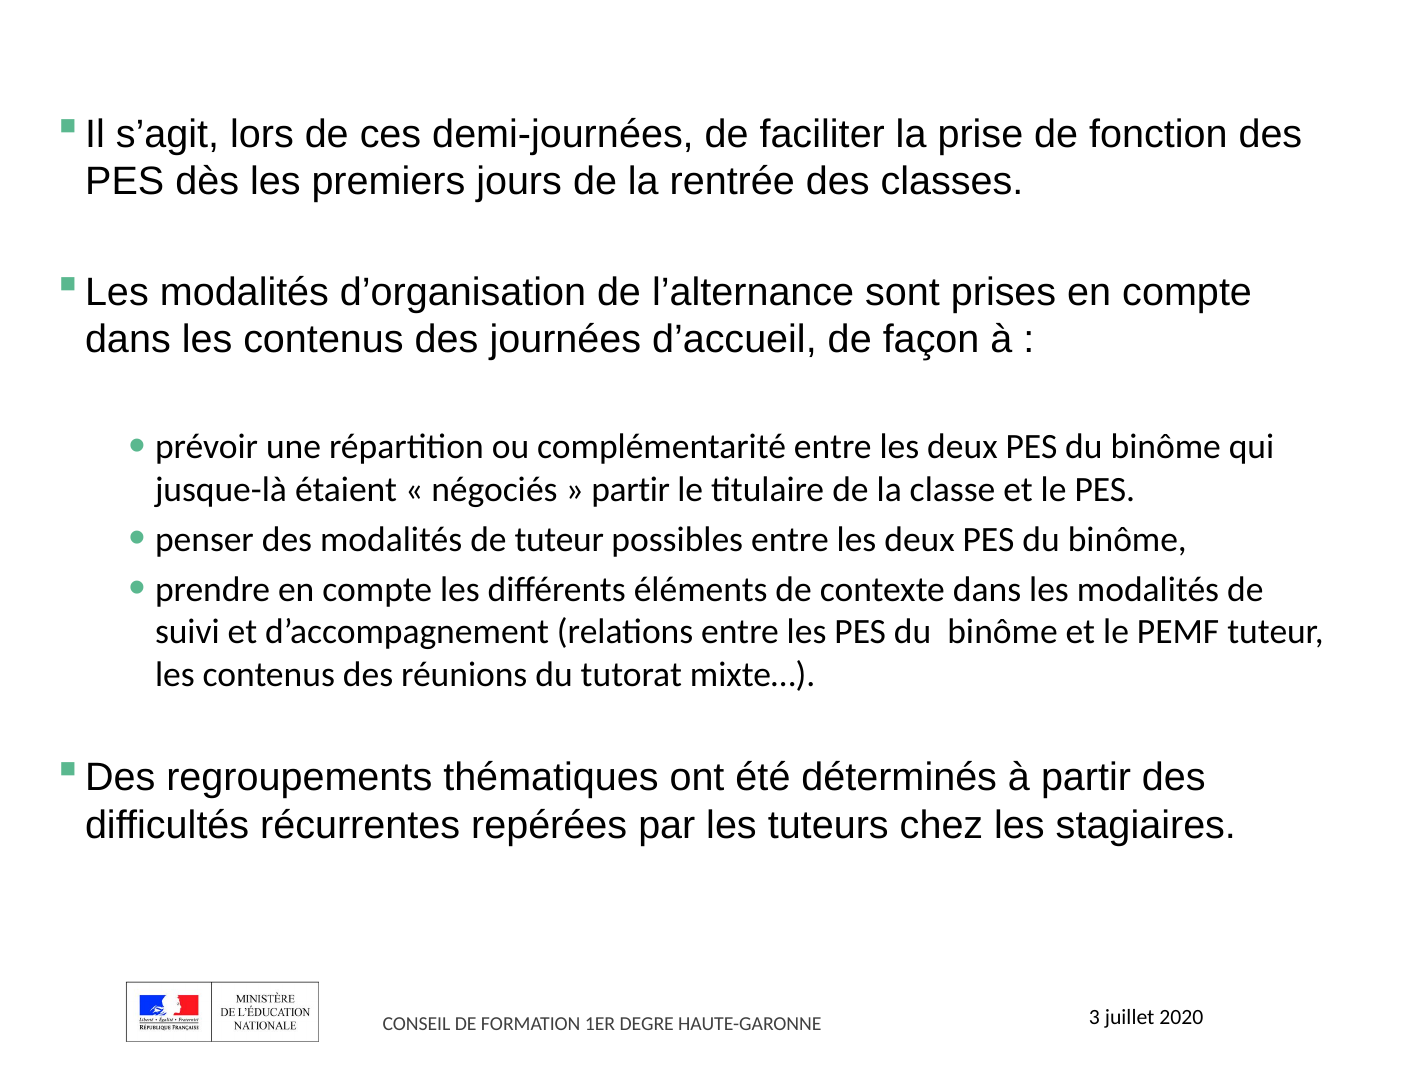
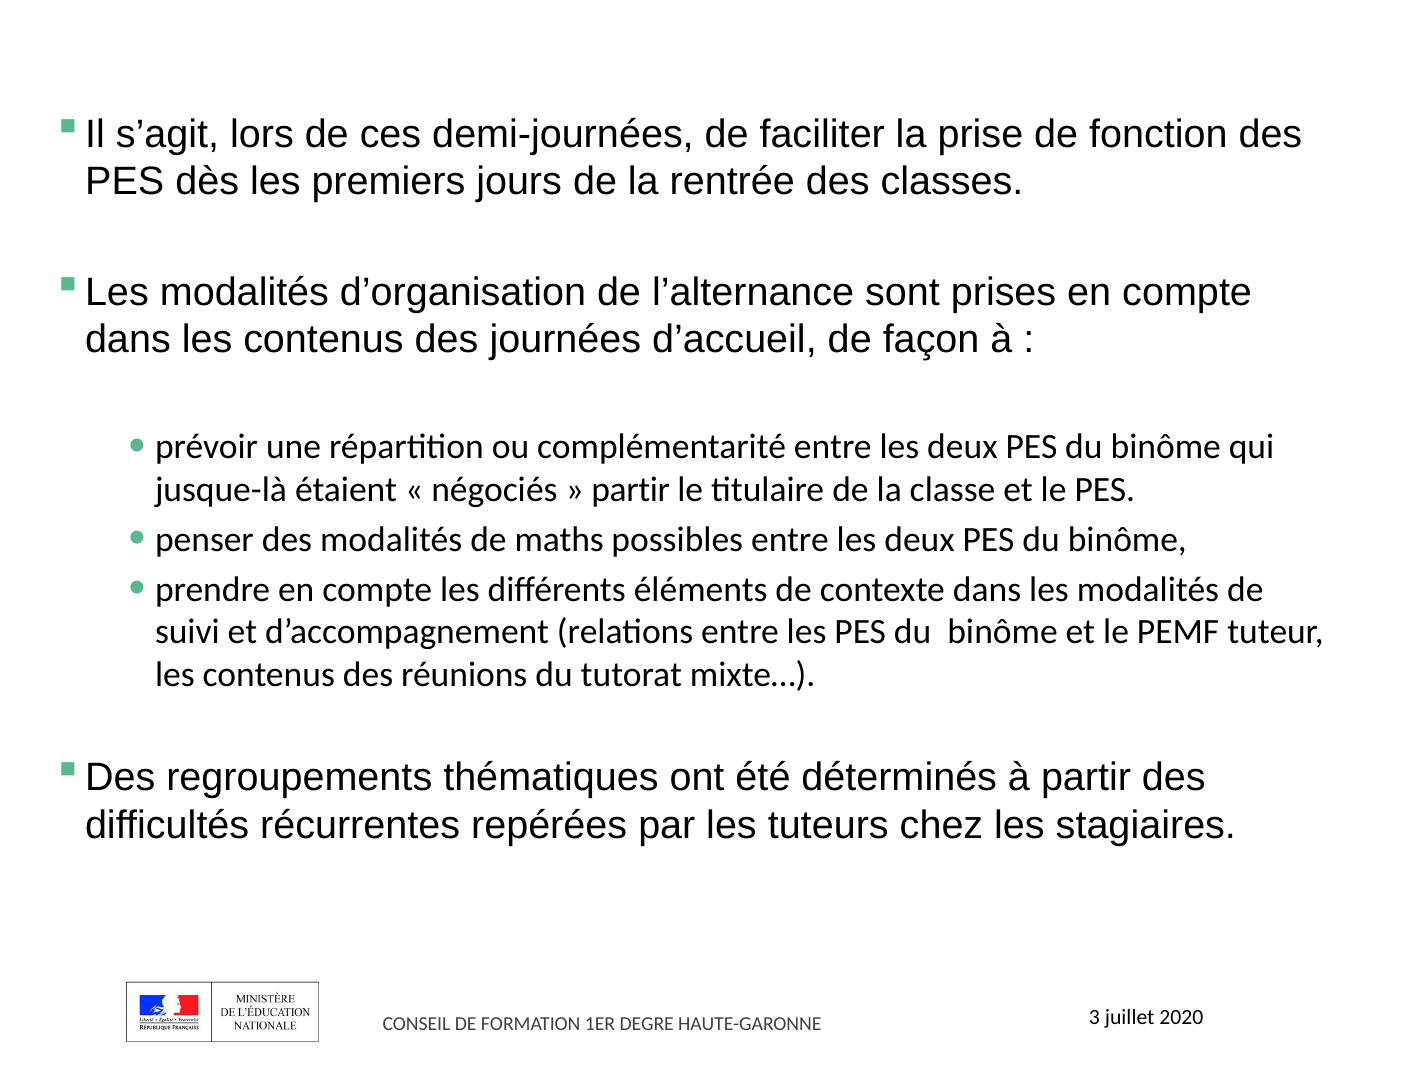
de tuteur: tuteur -> maths (559, 539)
